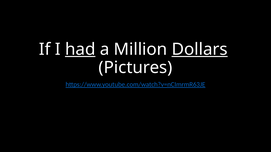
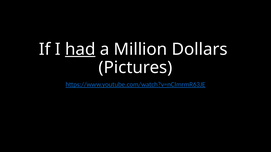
Dollars underline: present -> none (200, 49)
